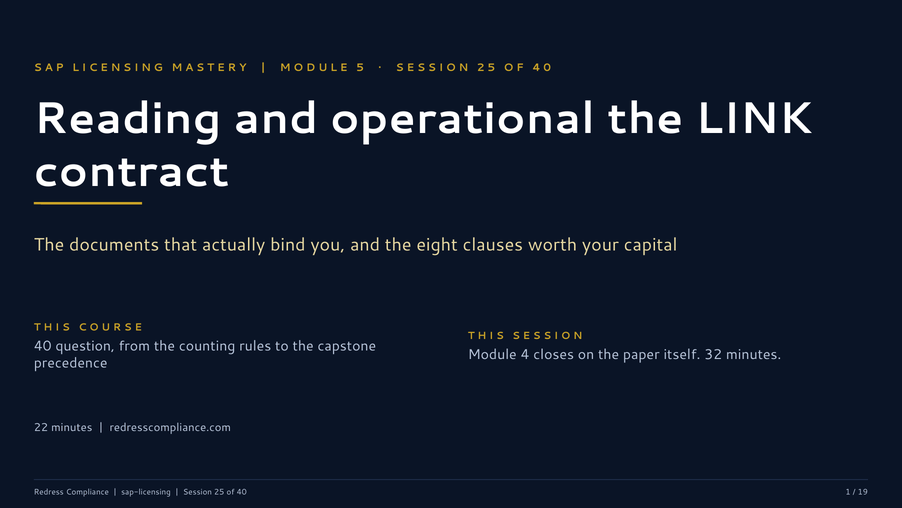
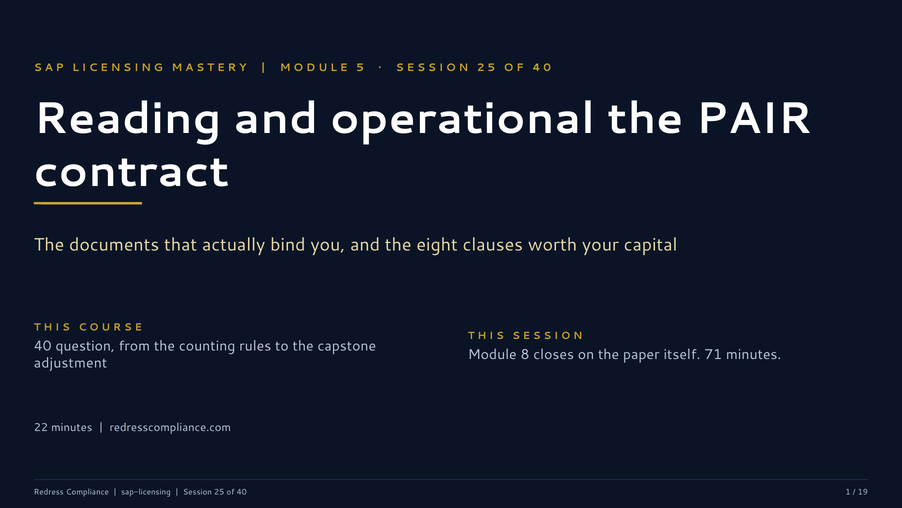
LINK: LINK -> PAIR (754, 119)
Module 4: 4 -> 8 (525, 354)
32: 32 -> 71 (713, 354)
precedence: precedence -> adjustment (71, 362)
